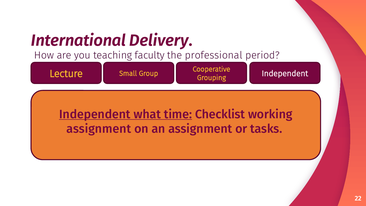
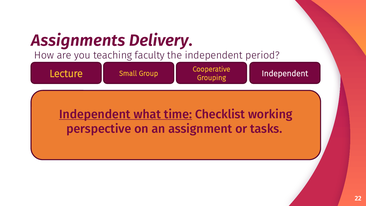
International: International -> Assignments (78, 40)
the professional: professional -> independent (214, 55)
assignment: assignment -> perspective (99, 129)
